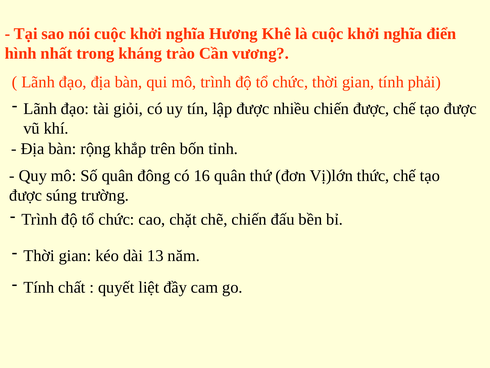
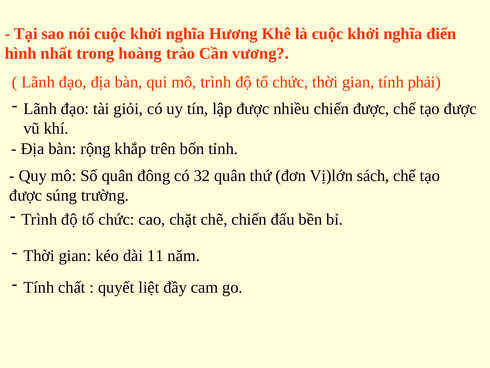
kháng: kháng -> hoàng (140, 53)
16: 16 -> 32 (202, 176)
thức: thức -> sách (373, 176)
13: 13 -> 11 (155, 255)
